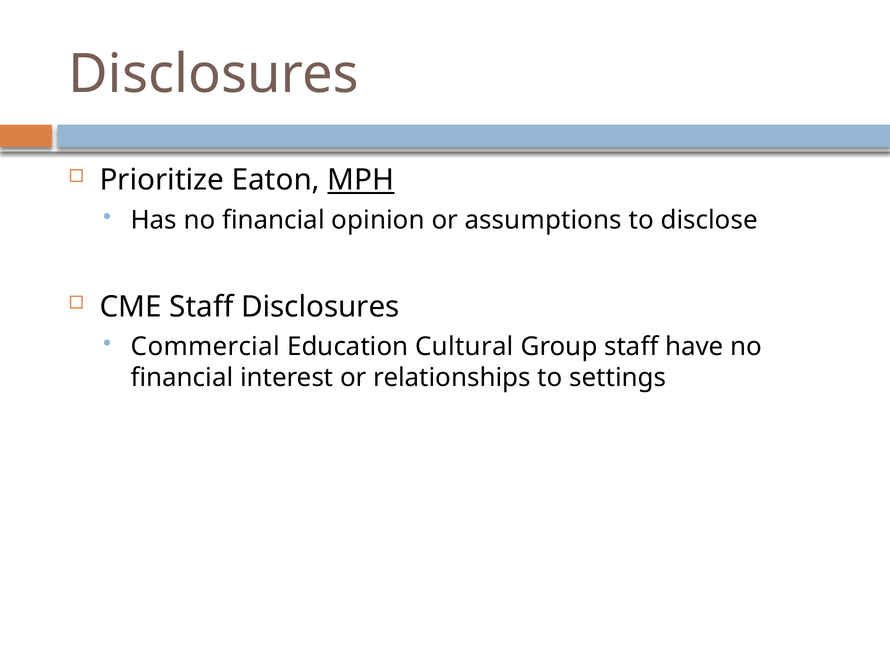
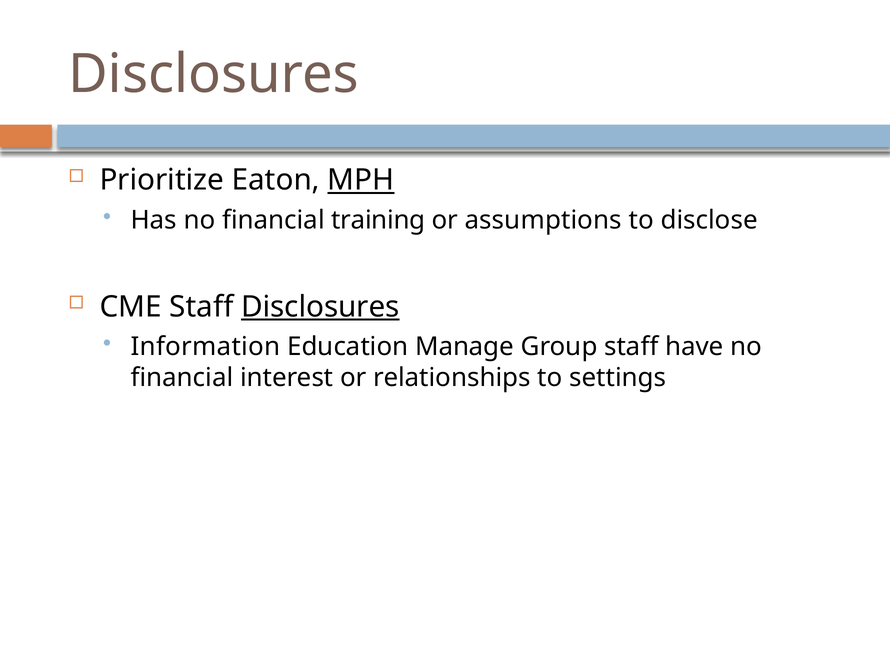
opinion: opinion -> training (378, 220)
Disclosures underline: none -> present (320, 306)
Commercial: Commercial -> Information (205, 346)
Cultural: Cultural -> Manage (465, 346)
